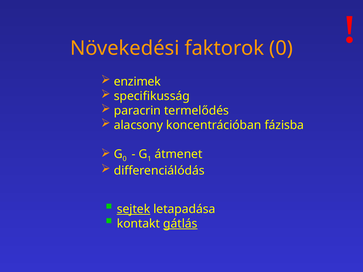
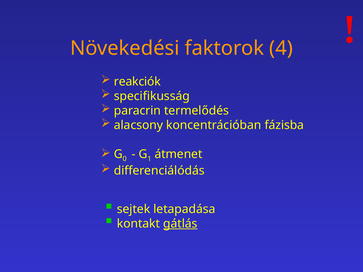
faktorok 0: 0 -> 4 (281, 48)
enzimek: enzimek -> reakciók (137, 82)
sejtek underline: present -> none (134, 209)
